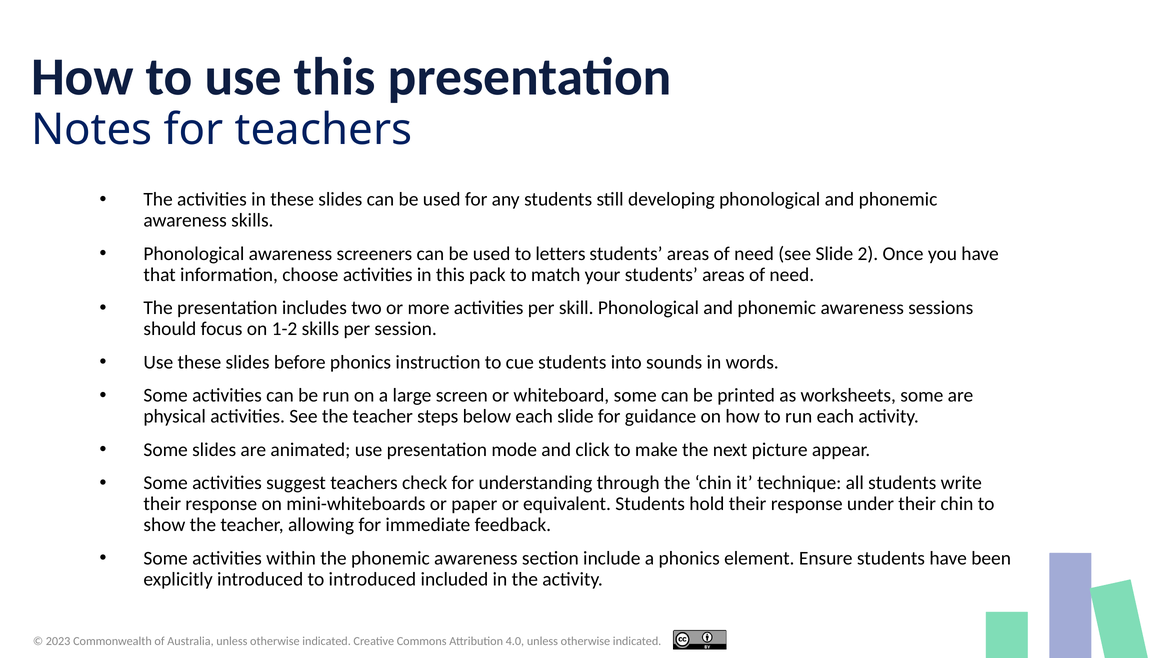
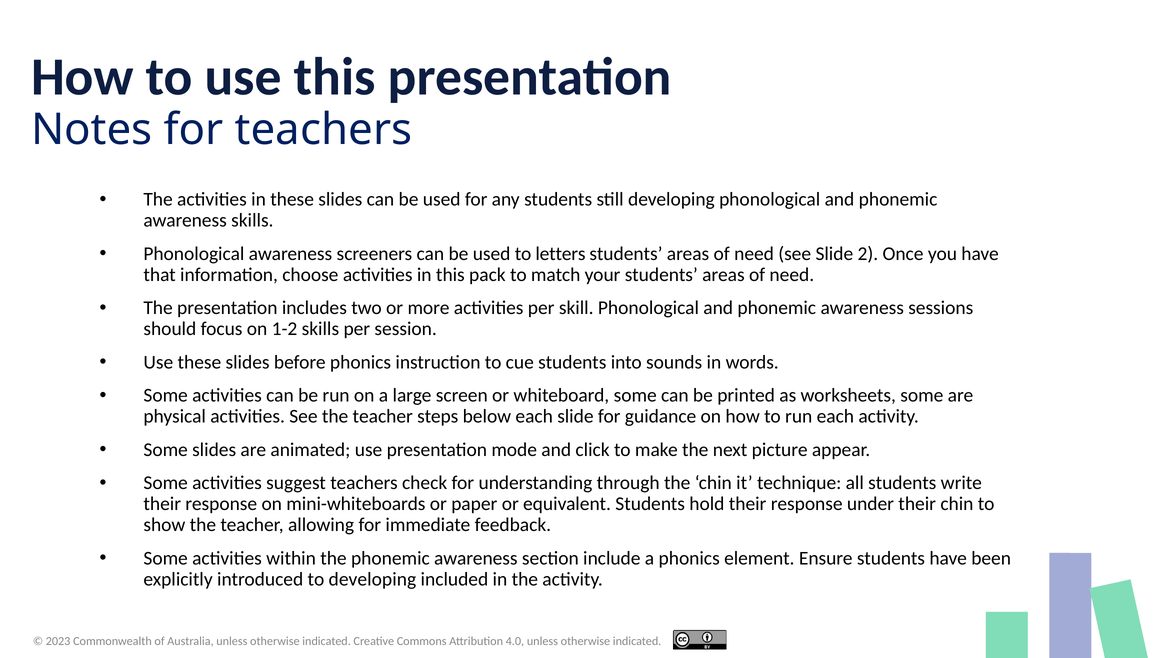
to introduced: introduced -> developing (372, 579)
